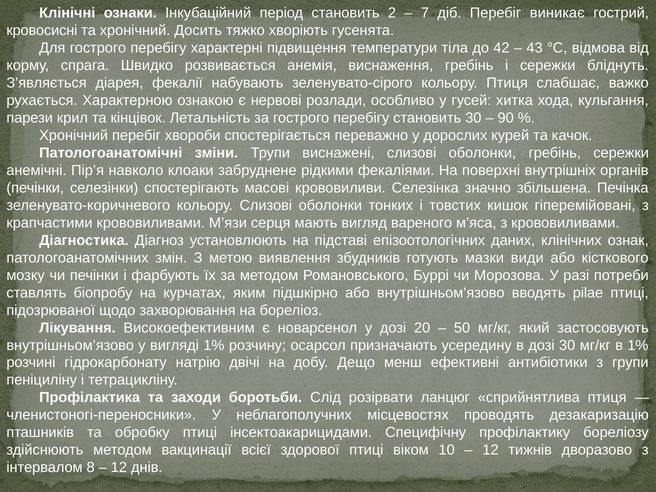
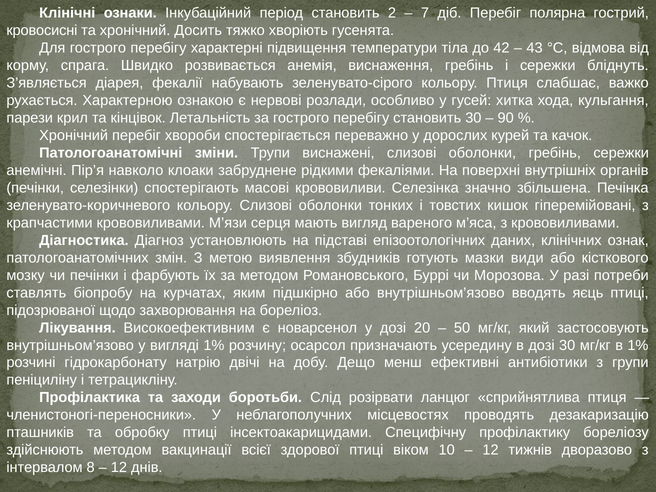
виникає: виникає -> полярна (557, 13)
pilae: pilae -> яєць (588, 293)
